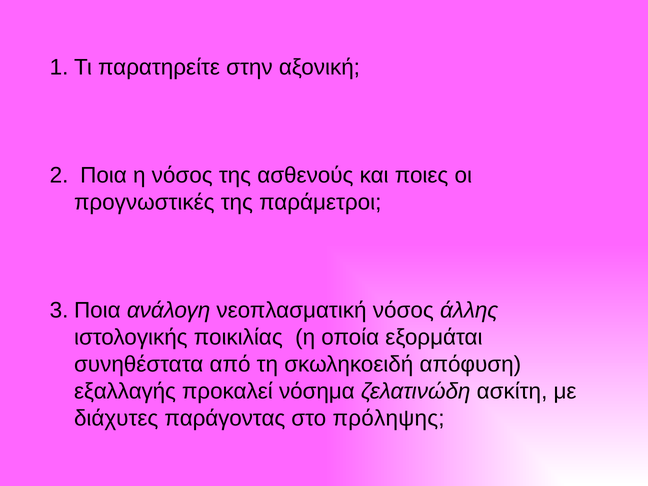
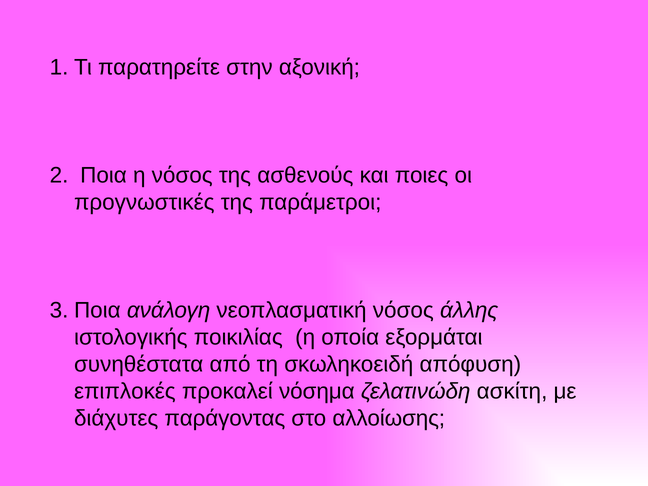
εξαλλαγής: εξαλλαγής -> επιπλοκές (125, 391)
πρόληψης: πρόληψης -> αλλοίωσης (389, 418)
